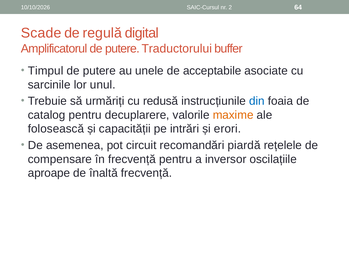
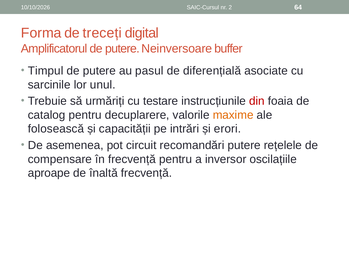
Scade: Scade -> Forma (41, 33)
regulă: regulă -> treceți (102, 33)
Traductorului: Traductorului -> Neinversoare (177, 49)
unele: unele -> pasul (149, 71)
acceptabile: acceptabile -> diferențială (212, 71)
redusă: redusă -> testare (161, 101)
din colour: blue -> red (257, 101)
recomandări piardă: piardă -> putere (244, 145)
